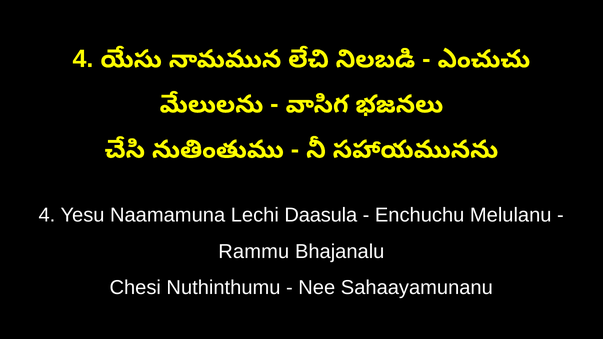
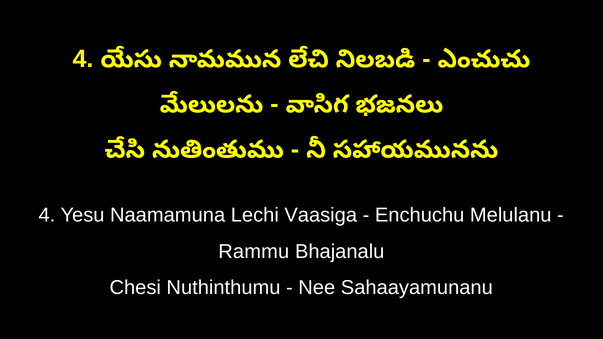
Daasula: Daasula -> Vaasiga (321, 215)
